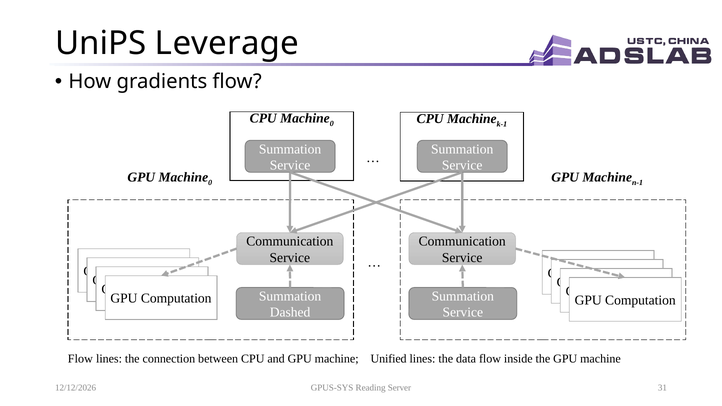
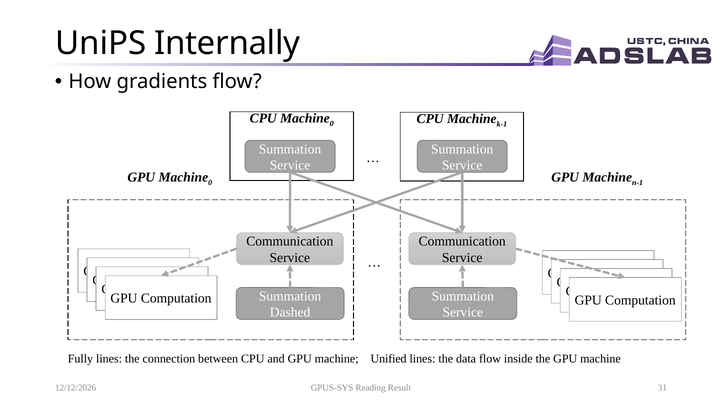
Leverage: Leverage -> Internally (227, 43)
Flow: Flow -> Fully (80, 359)
Server: Server -> Result (399, 388)
